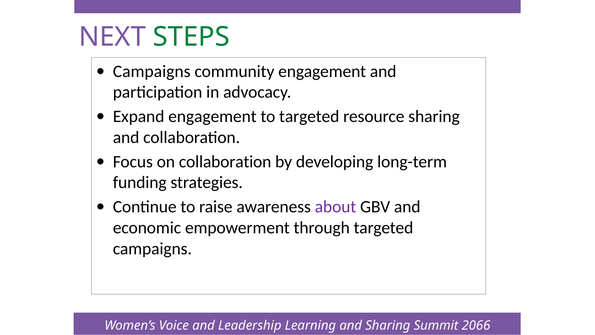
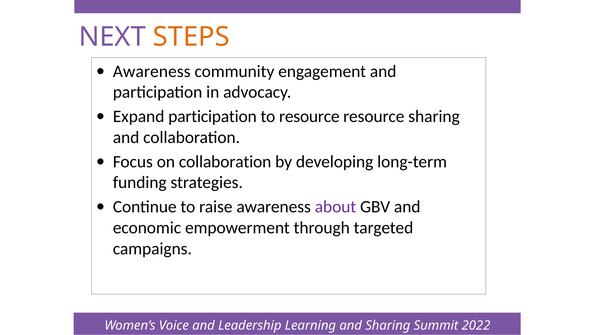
STEPS colour: green -> orange (191, 37)
Campaigns: Campaigns -> Awareness (152, 71)
Expand engagement: engagement -> participation (212, 116)
to targeted: targeted -> resource (309, 116)
2066: 2066 -> 2022 (476, 325)
